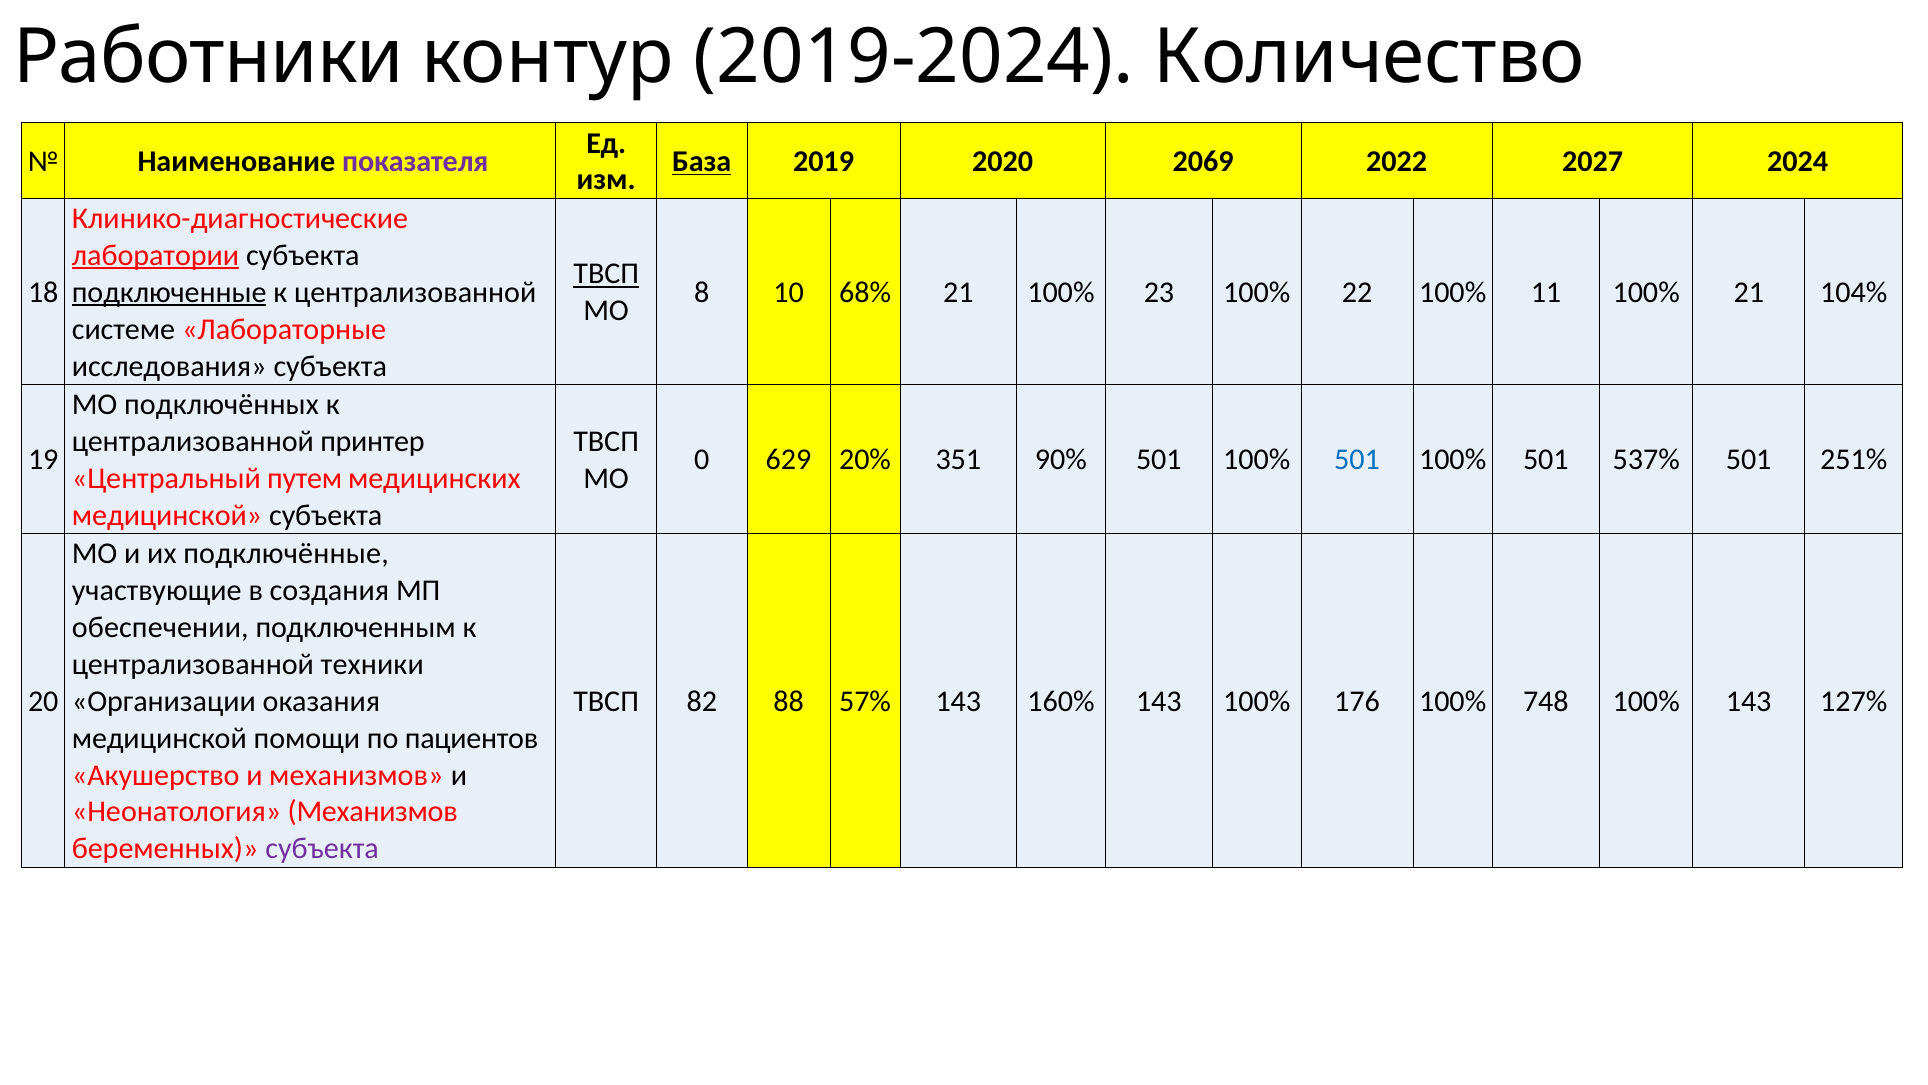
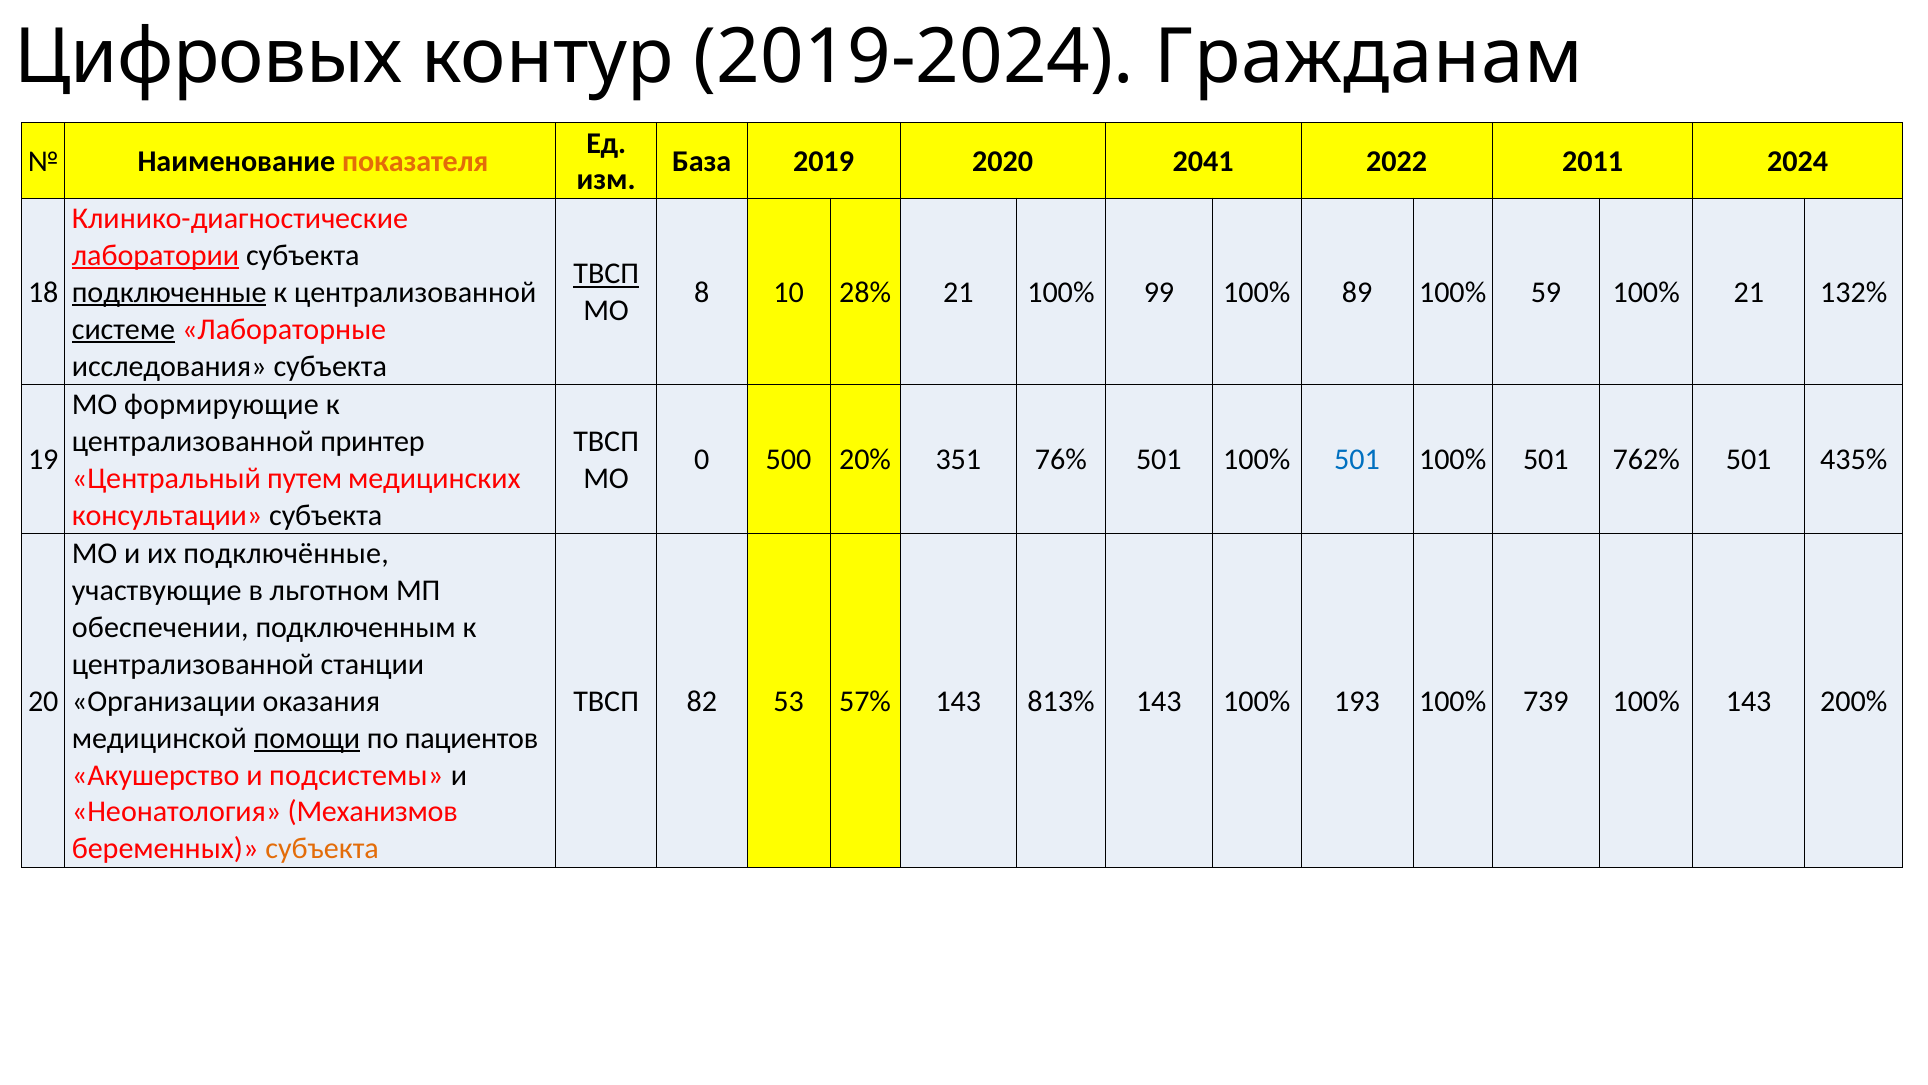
Работники: Работники -> Цифровых (209, 57)
Количество: Количество -> Гражданам (1369, 57)
показателя colour: purple -> orange (415, 161)
База underline: present -> none (702, 161)
2069: 2069 -> 2041 (1203, 161)
2027: 2027 -> 2011 (1593, 161)
68%: 68% -> 28% (865, 292)
23: 23 -> 99 (1159, 292)
22: 22 -> 89 (1357, 292)
11: 11 -> 59 (1546, 292)
104%: 104% -> 132% (1854, 292)
системе underline: none -> present (123, 329)
подключённых: подключённых -> формирующие (221, 404)
629: 629 -> 500 (789, 460)
90%: 90% -> 76% (1061, 460)
537%: 537% -> 762% (1646, 460)
251%: 251% -> 435% (1854, 460)
медицинской: медицинской -> консультации (167, 515)
создания: создания -> льготном (329, 590)
техники: техники -> станции (372, 664)
88: 88 -> 53 (789, 701)
160%: 160% -> 813% (1061, 701)
176: 176 -> 193 (1357, 701)
748: 748 -> 739 (1546, 701)
127%: 127% -> 200% (1854, 701)
помощи underline: none -> present (307, 738)
и механизмов: механизмов -> подсистемы (356, 775)
субъекта colour: purple -> orange (322, 849)
